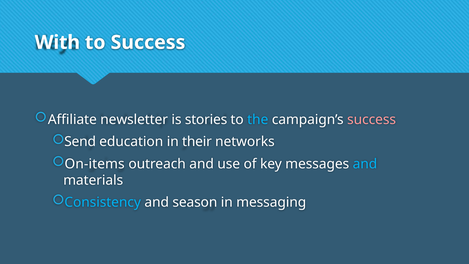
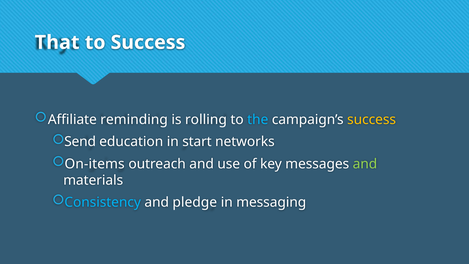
With: With -> That (57, 42)
newsletter: newsletter -> reminding (134, 120)
stories: stories -> rolling (206, 120)
success colour: pink -> yellow (372, 120)
their: their -> start (197, 142)
and colour: light blue -> light green (365, 164)
season: season -> pledge (195, 202)
